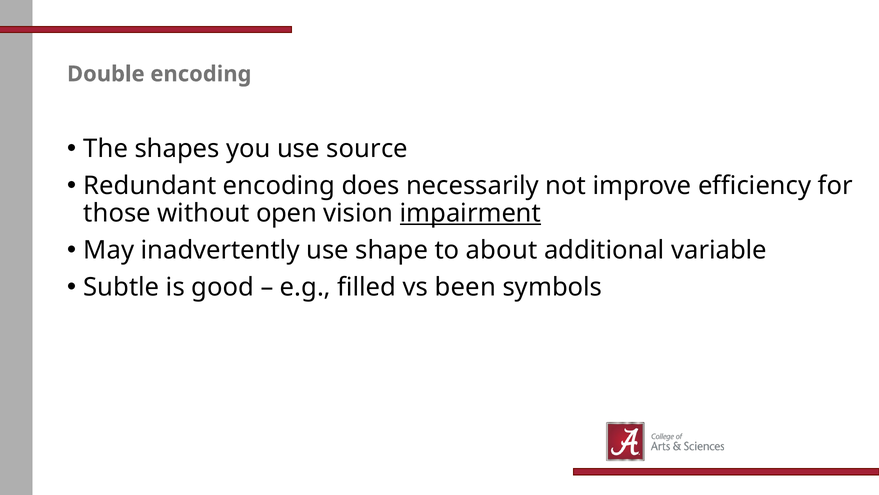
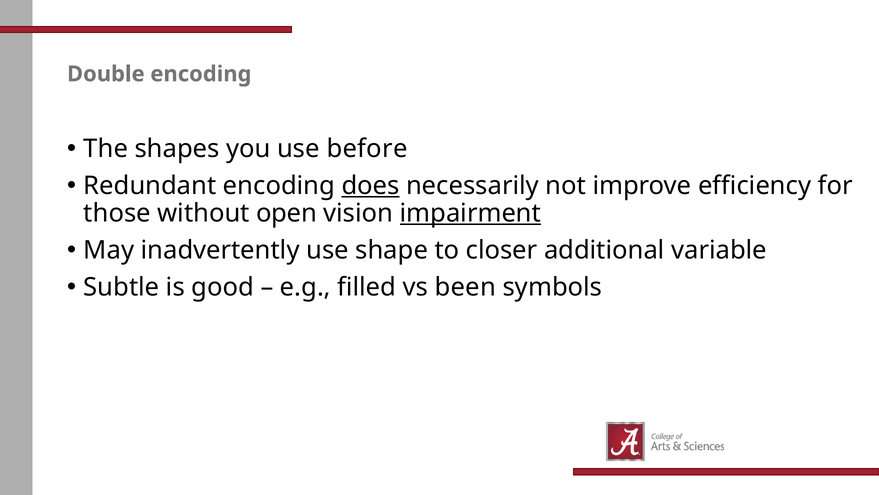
source: source -> before (367, 149)
does underline: none -> present (371, 185)
about: about -> closer (502, 250)
